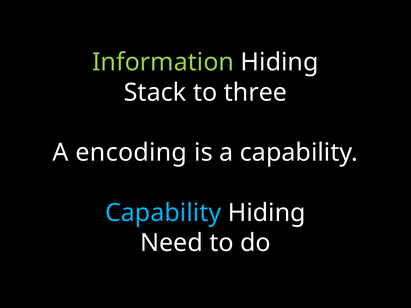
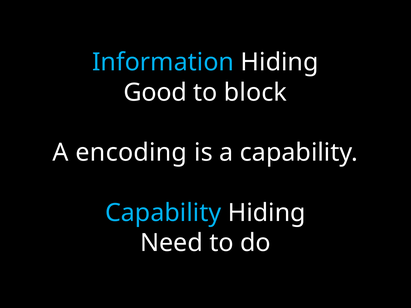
Information colour: light green -> light blue (163, 62)
Stack: Stack -> Good (155, 92)
three: three -> block (255, 92)
